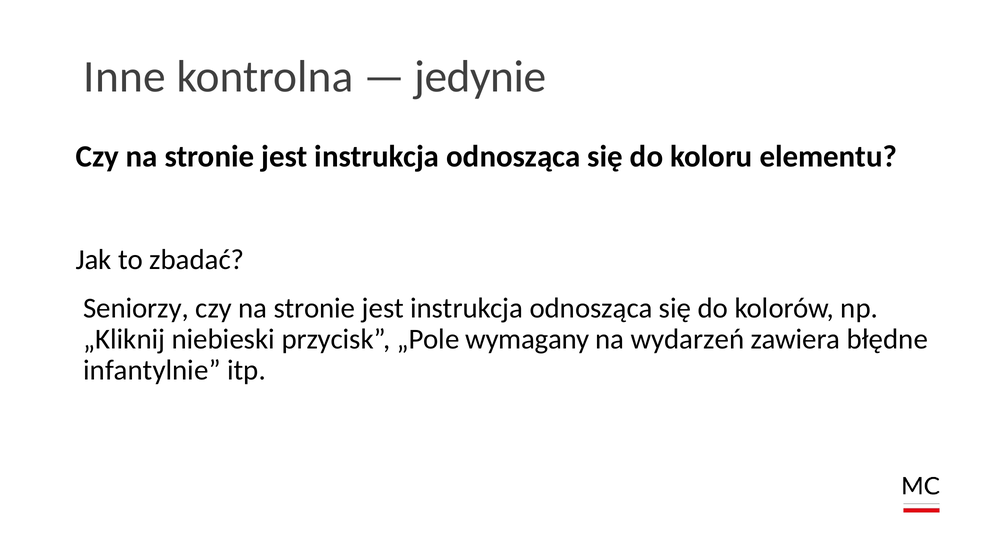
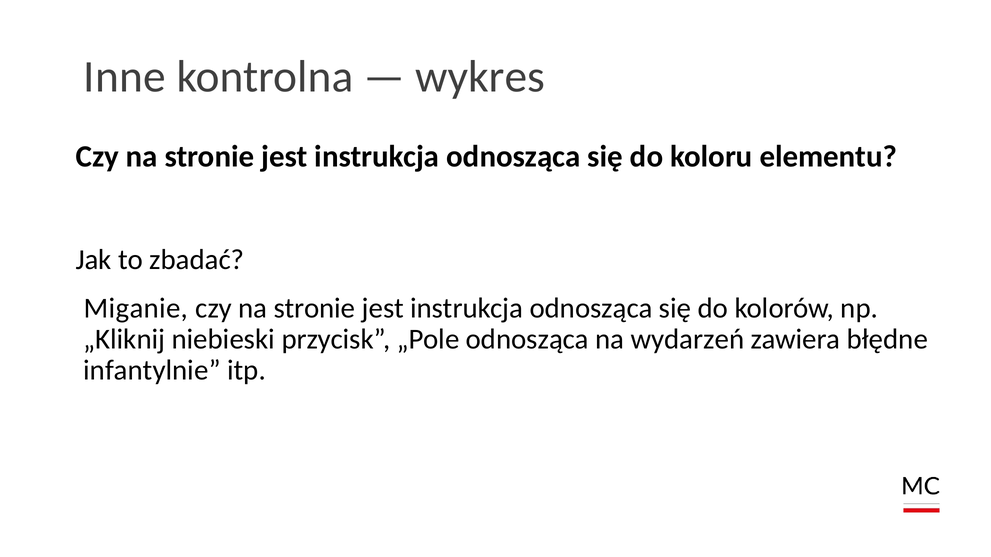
jedynie: jedynie -> wykres (480, 77)
Seniorzy: Seniorzy -> Miganie (136, 308)
„Pole wymagany: wymagany -> odnosząca (527, 340)
